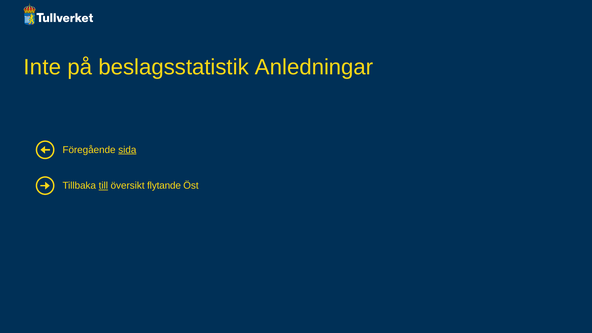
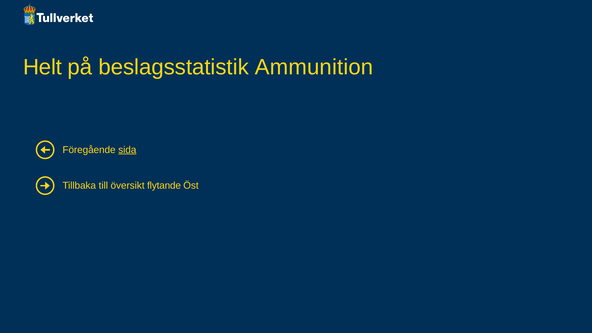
Inte: Inte -> Helt (42, 67)
Anledningar: Anledningar -> Ammunition (314, 67)
till underline: present -> none (103, 186)
